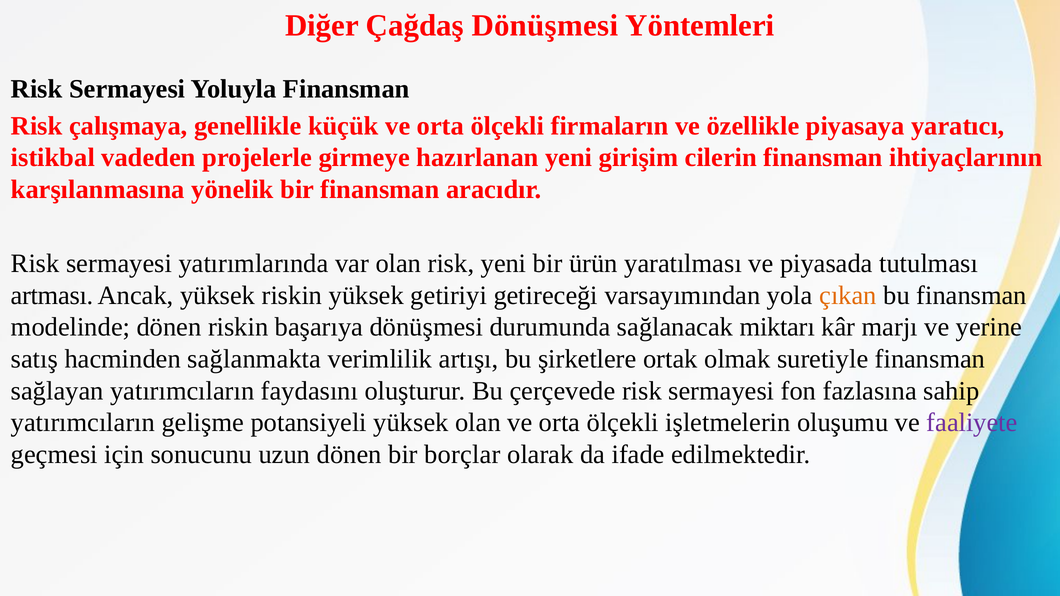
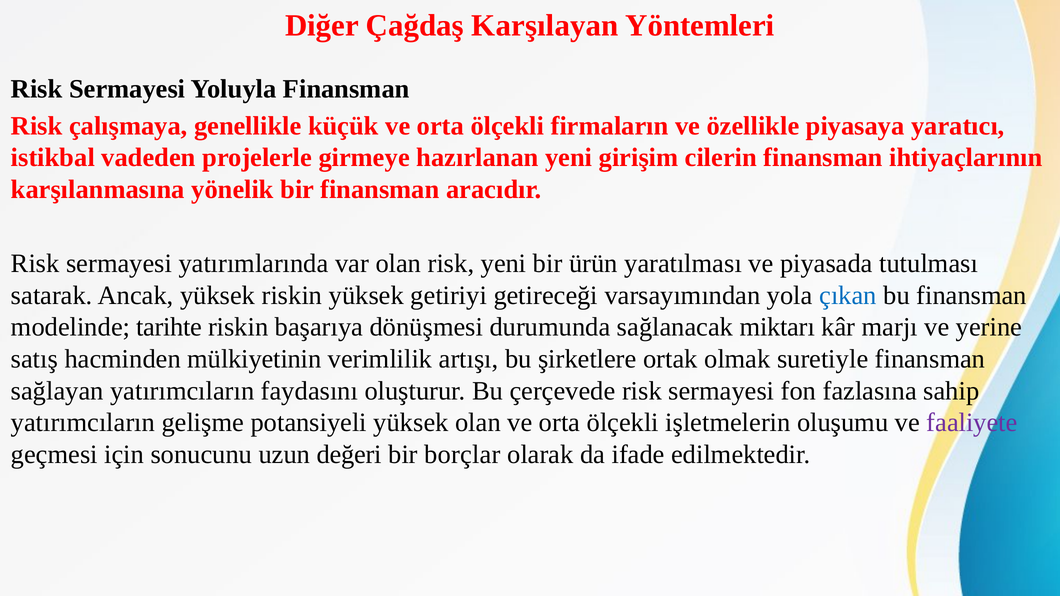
Çağdaş Dönüşmesi: Dönüşmesi -> Karşılayan (545, 25)
artması: artması -> satarak (52, 296)
çıkan colour: orange -> blue (848, 296)
modelinde dönen: dönen -> tarihte (169, 327)
sağlanmakta: sağlanmakta -> mülkiyetinin (254, 359)
uzun dönen: dönen -> değeri (349, 455)
